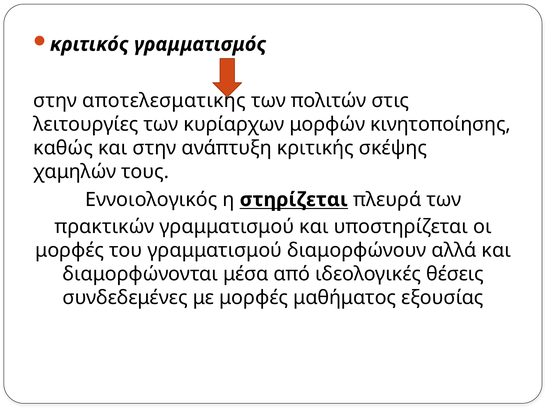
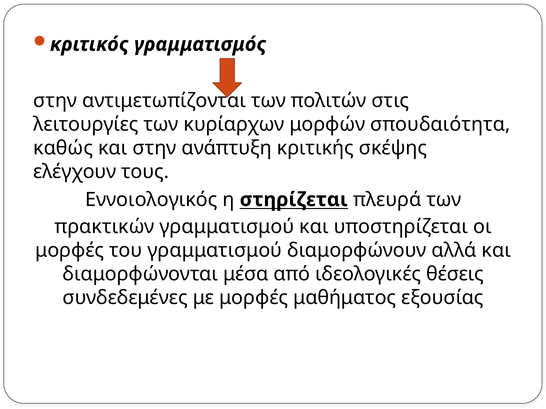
αποτελεσματικής: αποτελεσματικής -> αντιμετωπίζονται (164, 101)
κινητοποίησης: κινητοποίησης -> σπουδαιότητα (440, 124)
χαμηλών: χαμηλών -> ελέγχουν (75, 172)
